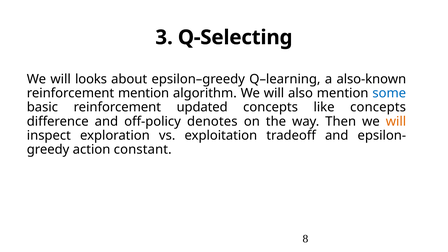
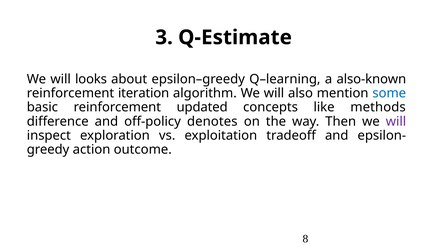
Q-Selecting: Q-Selecting -> Q-Estimate (235, 37)
reinforcement mention: mention -> iteration (144, 93)
like concepts: concepts -> methods (378, 107)
will colour: orange -> purple (396, 121)
constant: constant -> outcome (143, 150)
